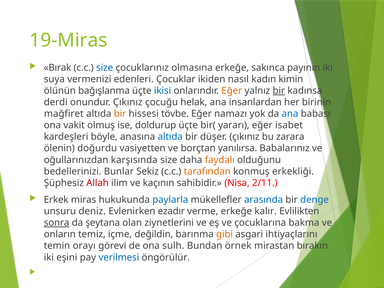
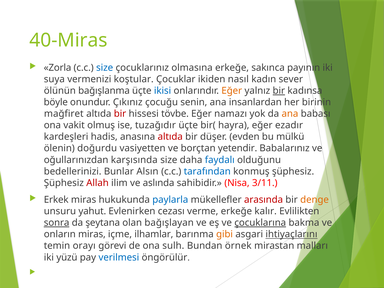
19-Miras: 19-Miras -> 40-Miras (68, 40)
Bırak: Bırak -> Zorla (58, 68)
edenleri: edenleri -> koştular (134, 79)
kimin: kimin -> sever (291, 79)
derdi: derdi -> böyle (56, 102)
helak: helak -> senin (194, 102)
bir colour: orange -> red (120, 114)
ana colour: blue -> orange (290, 114)
doldurup: doldurup -> tuzağıdır (156, 125)
yararı: yararı -> hayra (234, 125)
isabet: isabet -> ezadır (289, 125)
böyle: böyle -> hadis (104, 137)
altıda colour: blue -> red (170, 137)
düşer çıkınız: çıkınız -> evden (244, 137)
zarara: zarara -> mülkü (290, 137)
yanılırsa: yanılırsa -> yetendir (238, 148)
faydalı colour: orange -> blue (220, 160)
Sekiz: Sekiz -> Alsın (147, 171)
tarafından colour: orange -> blue (207, 171)
konmuş erkekliği: erkekliği -> şüphesiz (293, 171)
kaçının: kaçının -> aslında (159, 183)
2/11: 2/11 -> 3/11 (265, 183)
arasında colour: blue -> red (264, 200)
denge colour: blue -> orange (315, 200)
deniz: deniz -> yahut (92, 211)
ezadır: ezadır -> cezası (171, 211)
ziynetlerini: ziynetlerini -> bağışlayan (169, 223)
çocuklarına underline: none -> present (260, 223)
onların temiz: temiz -> miras (92, 234)
değildin: değildin -> ilhamlar (154, 234)
ihtiyaçlarını underline: none -> present (292, 234)
bırakın: bırakın -> malları (312, 246)
eşini: eşini -> yüzü (67, 257)
